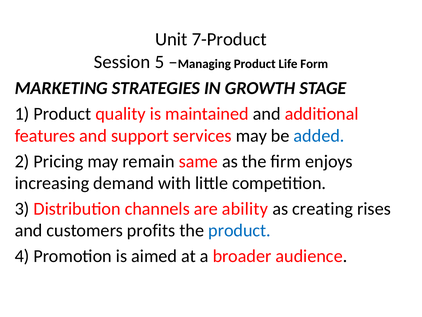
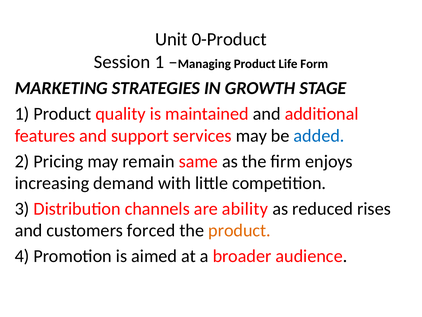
7-Product: 7-Product -> 0-Product (229, 39)
Session 5: 5 -> 1 (159, 62)
creating: creating -> reduced (323, 208)
profits: profits -> forced (151, 230)
product colour: blue -> orange (240, 230)
